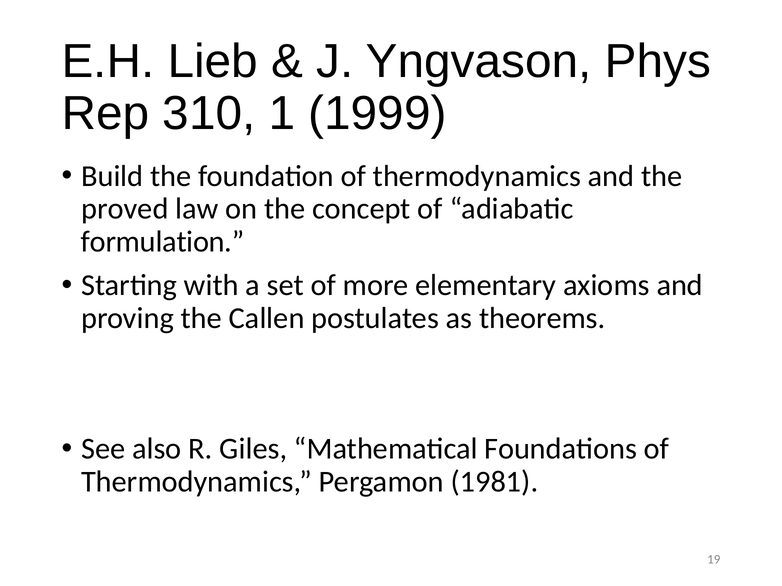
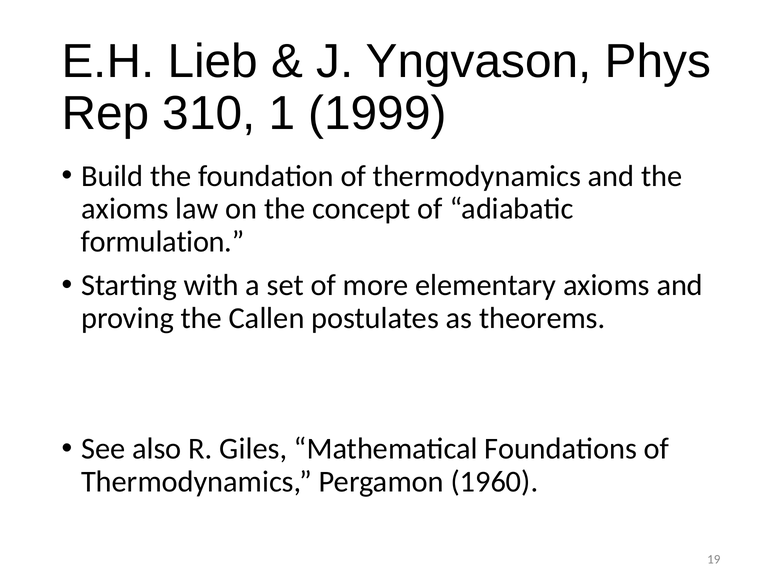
proved: proved -> axioms (125, 209)
1981: 1981 -> 1960 (494, 482)
